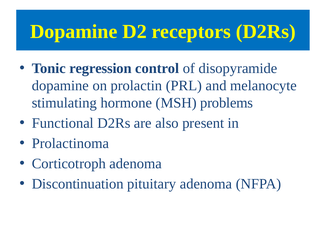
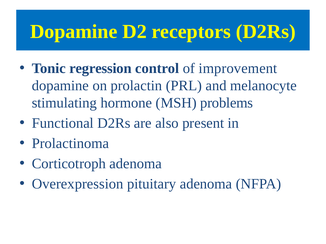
disopyramide: disopyramide -> improvement (238, 68)
Discontinuation: Discontinuation -> Overexpression (78, 184)
